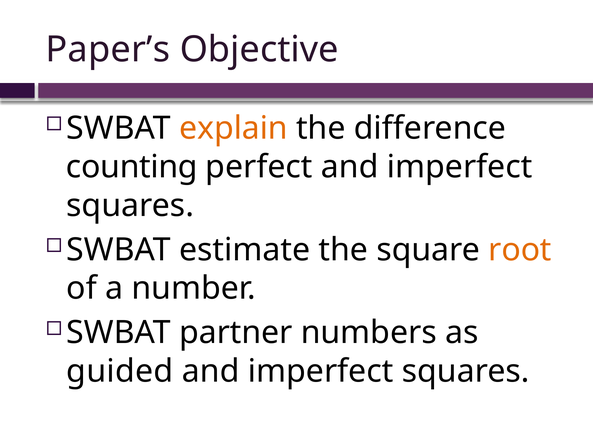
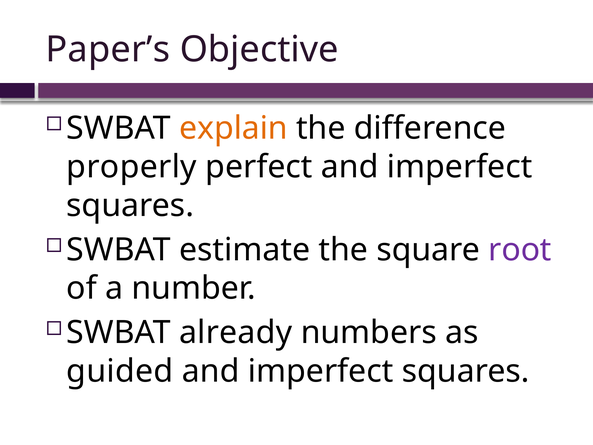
counting: counting -> properly (132, 167)
root colour: orange -> purple (520, 250)
partner: partner -> already (236, 332)
